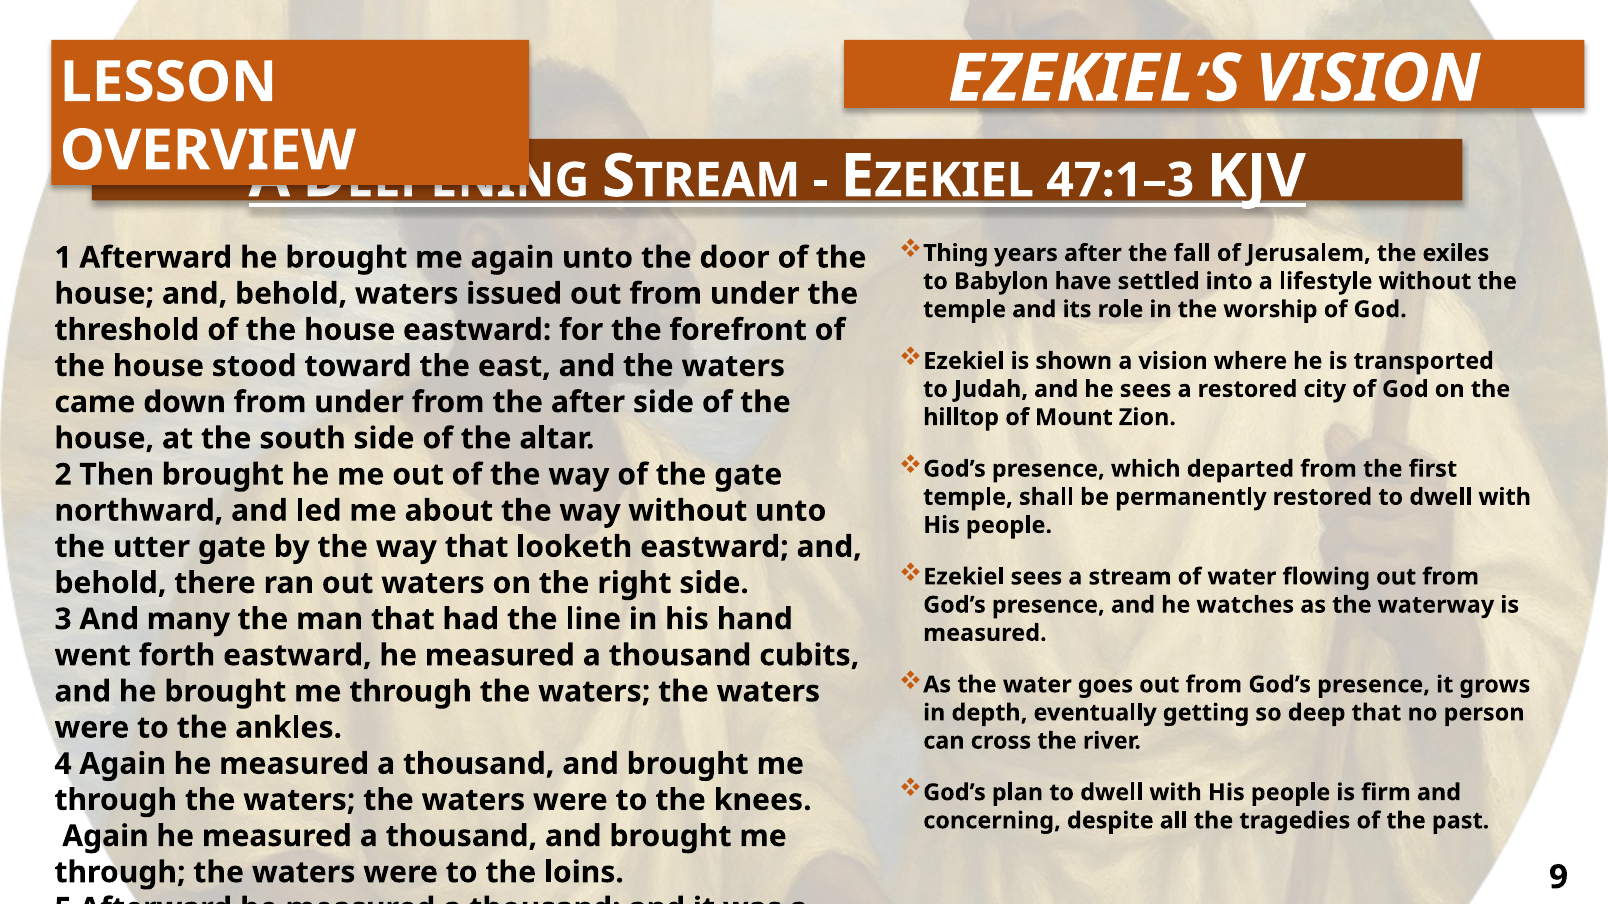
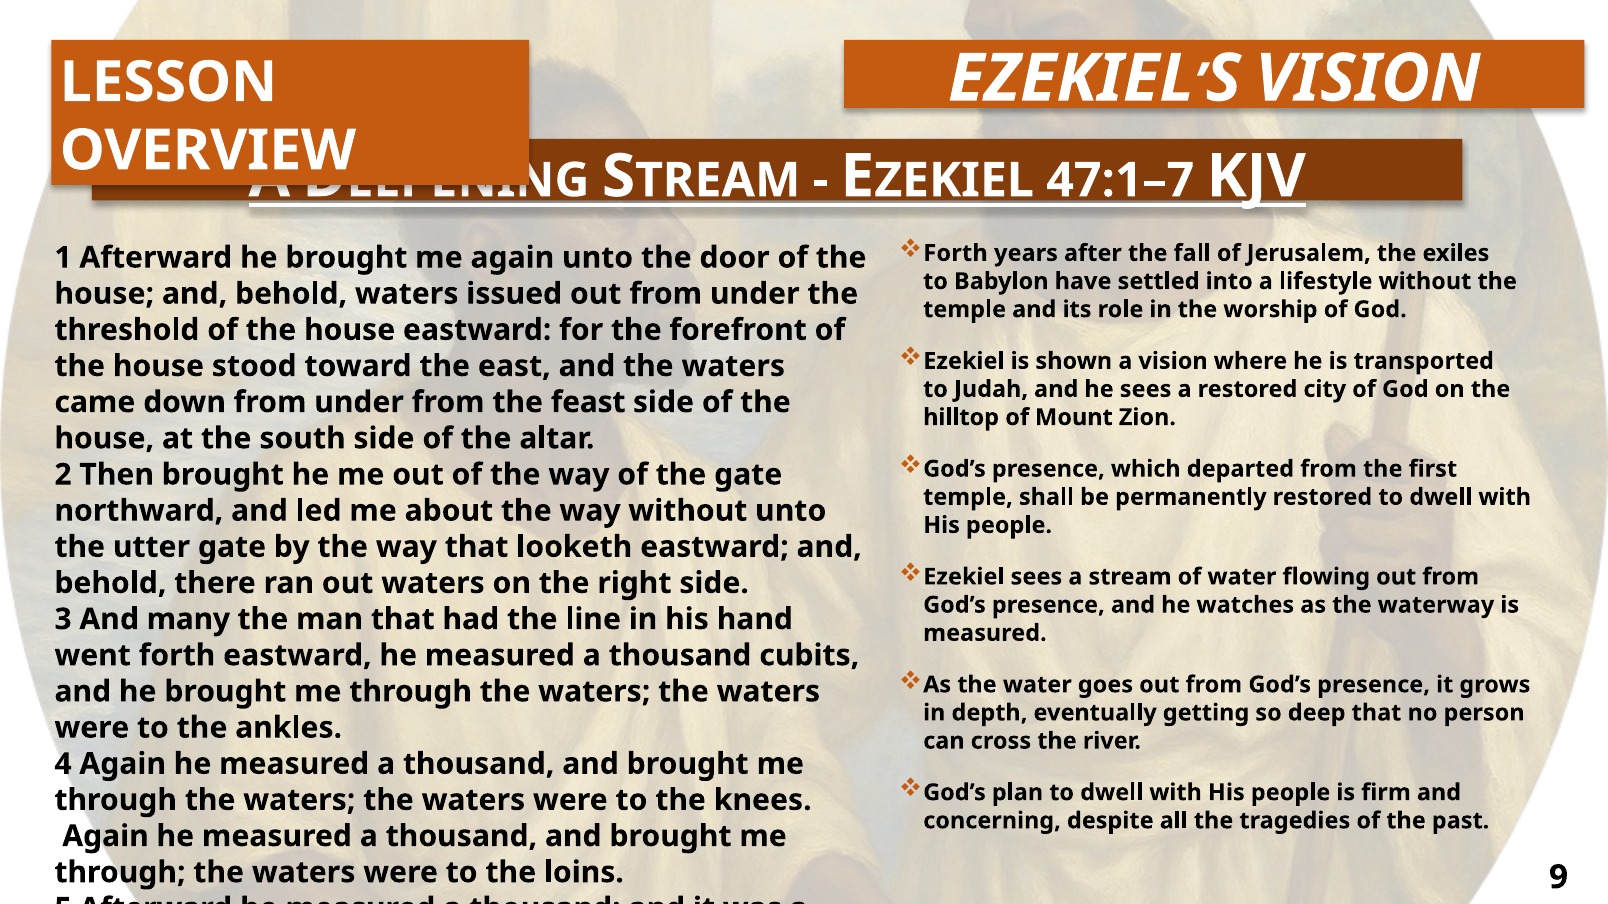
47:1–3: 47:1–3 -> 47:1–7 (1120, 180)
Thing: Thing -> Forth (955, 253)
the after: after -> feast (588, 402)
